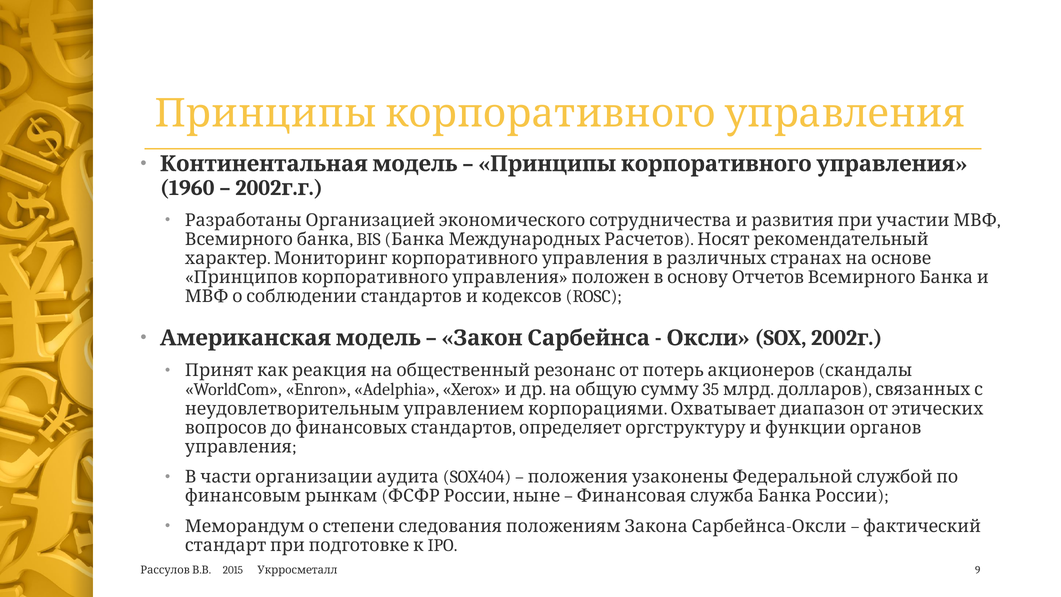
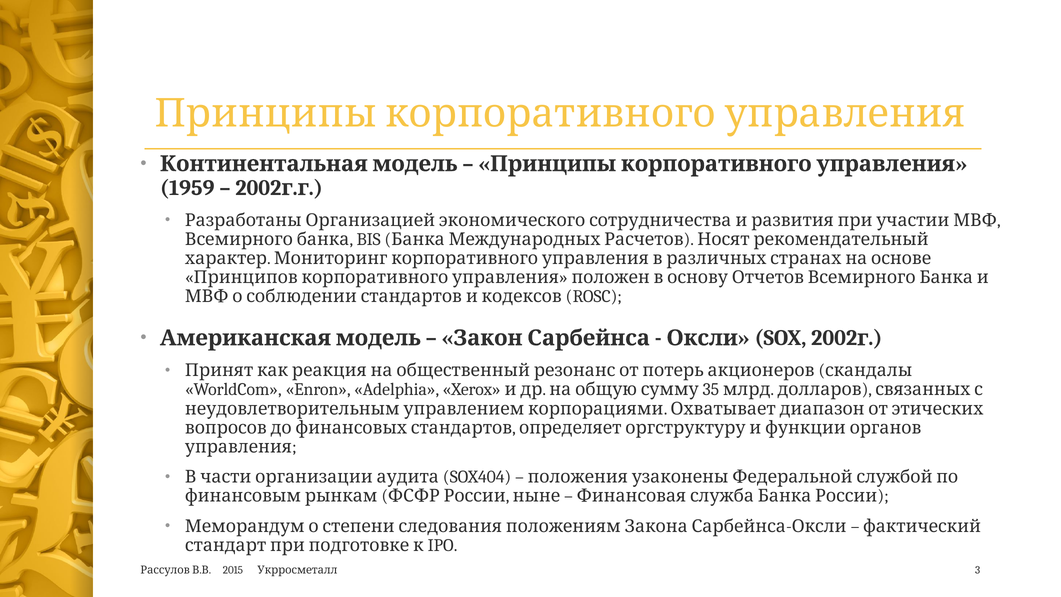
1960: 1960 -> 1959 (187, 188)
9: 9 -> 3 (978, 570)
